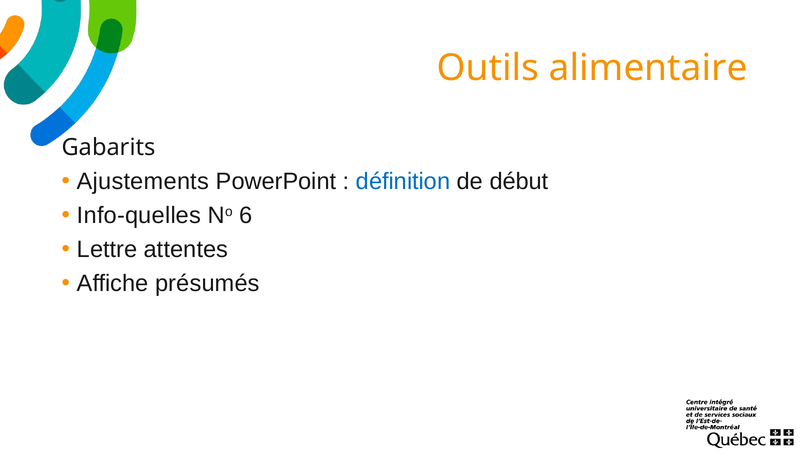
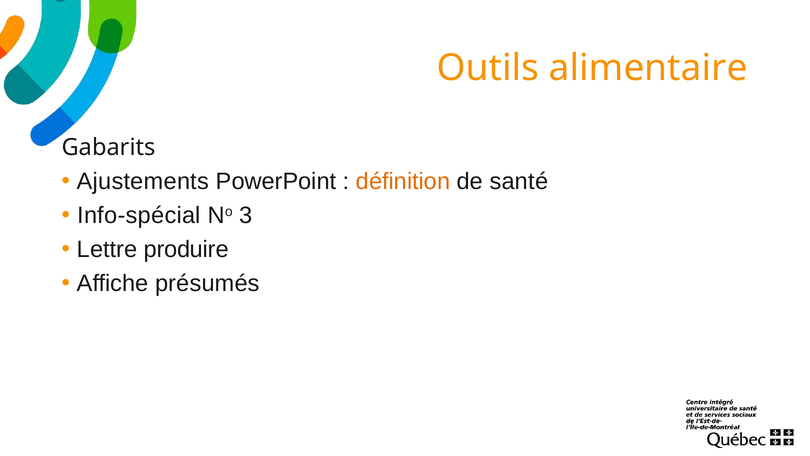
définition colour: blue -> orange (403, 181)
début: début -> santé (519, 181)
Info-quelles: Info-quelles -> Info-spécial (139, 215)
6: 6 -> 3 (246, 215)
attentes: attentes -> produire (186, 249)
